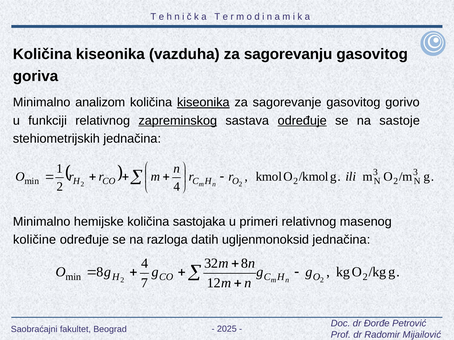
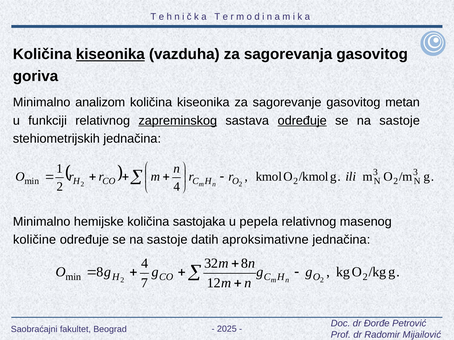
kiseonika underline: none -> present (110, 54)
sagorevanju: sagorevanju -> sagorevanja (288, 54)
kiseonika underline: present -> none (203, 103)
gorivo: gorivo -> metan (403, 103)
primeri: primeri -> pepela (259, 222)
razloga: razloga -> sastoje (167, 240)
ugljenmonoksid: ugljenmonoksid -> aproksimativne (265, 240)
